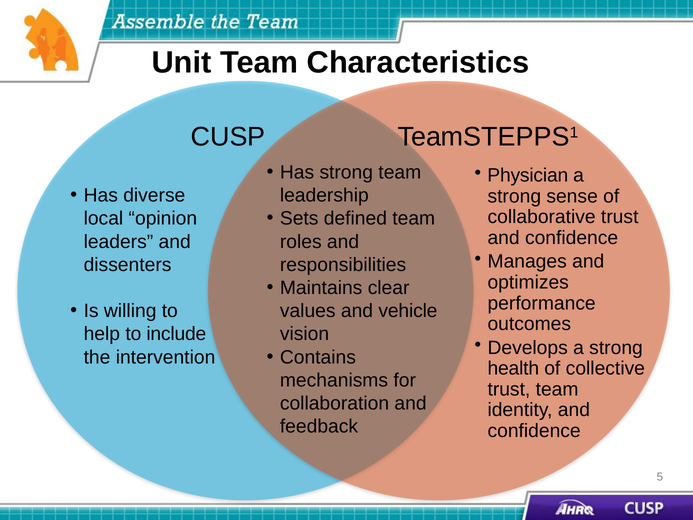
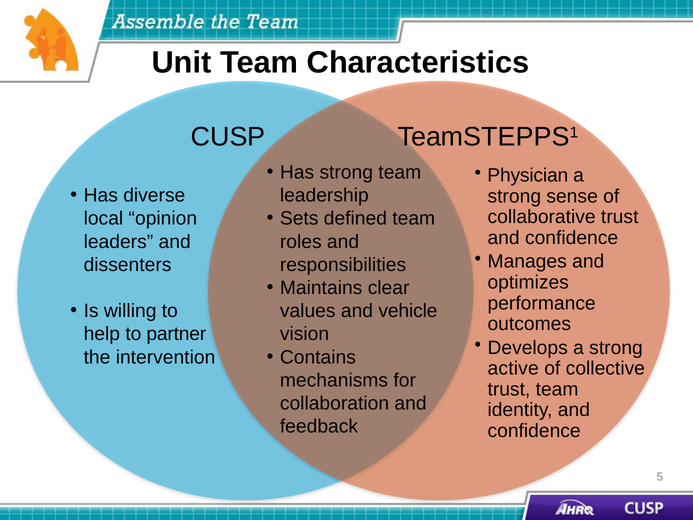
include: include -> partner (176, 334)
health: health -> active (513, 368)
